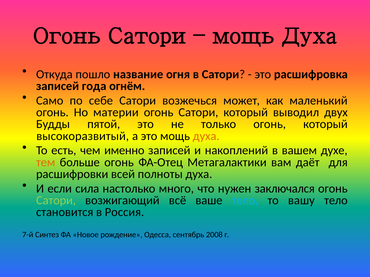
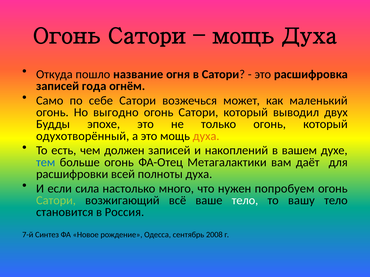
материи: материи -> выгодно (116, 113)
пятой: пятой -> эпохе (104, 124)
высокоразвитый: высокоразвитый -> одухотворённый (83, 136)
именно: именно -> должен (124, 151)
тем colour: orange -> blue (46, 163)
заключался: заключался -> попробуем (285, 189)
тело colour: light blue -> white (245, 201)
